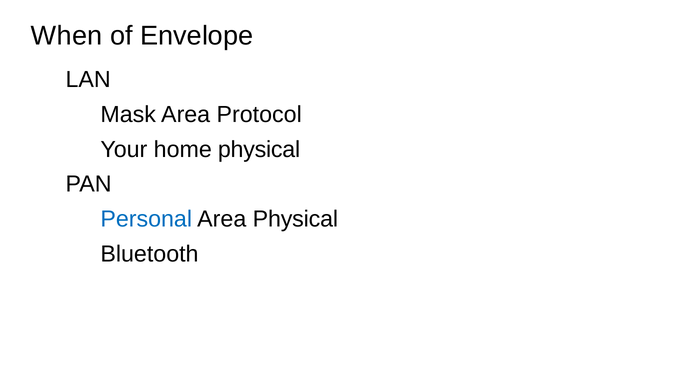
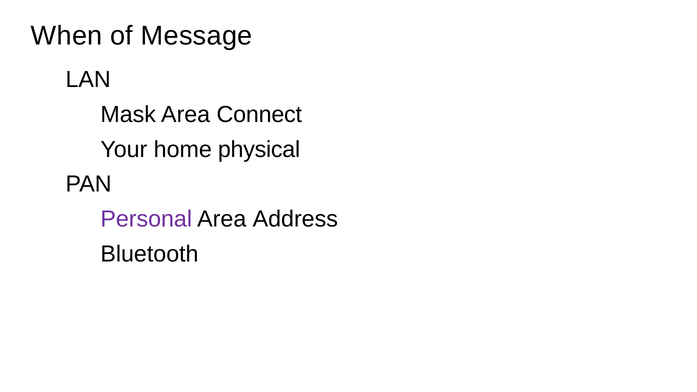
Envelope: Envelope -> Message (197, 36)
Protocol: Protocol -> Connect (259, 115)
Personal colour: blue -> purple (146, 219)
Area Physical: Physical -> Address (295, 219)
